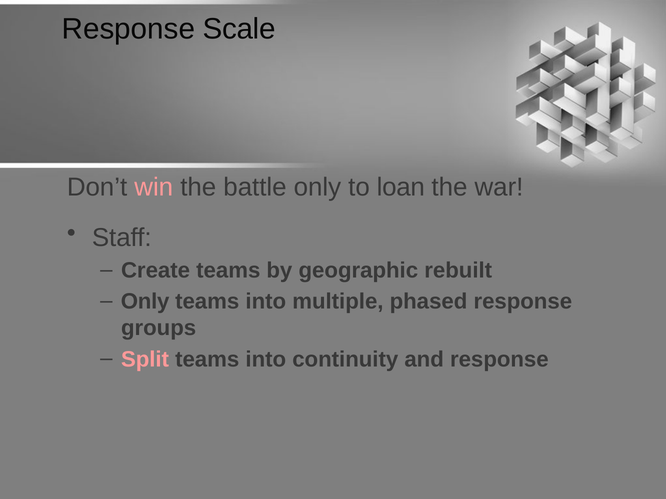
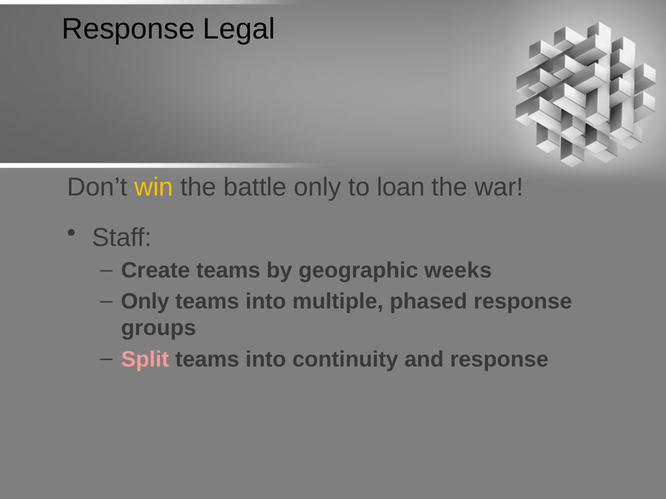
Scale: Scale -> Legal (239, 29)
win colour: pink -> yellow (154, 187)
rebuilt: rebuilt -> weeks (458, 271)
